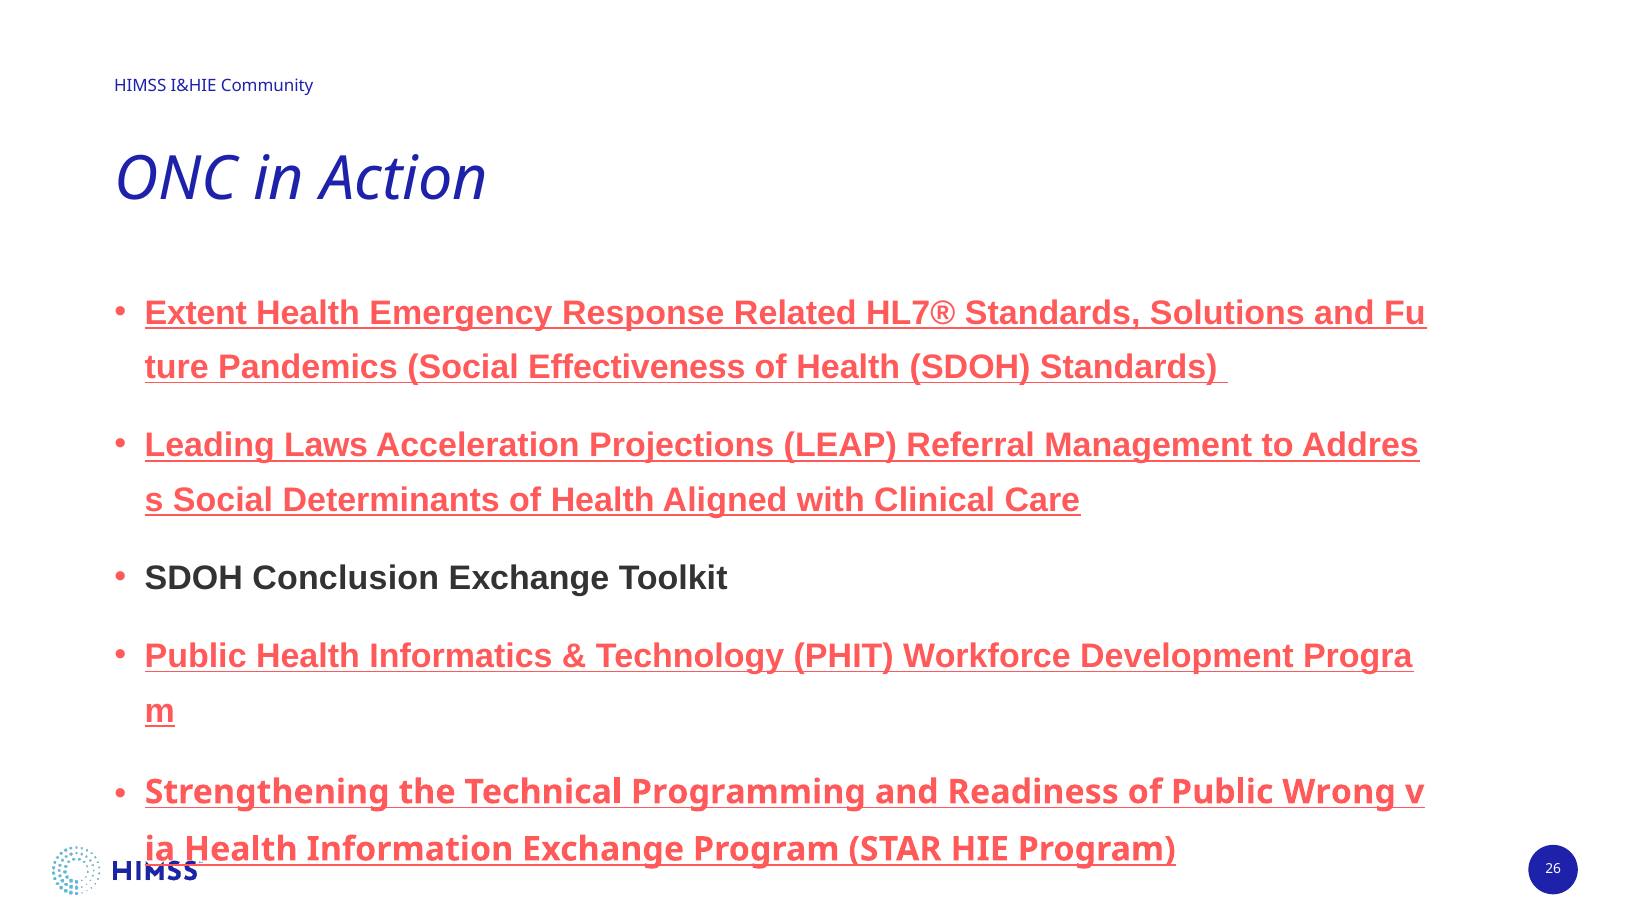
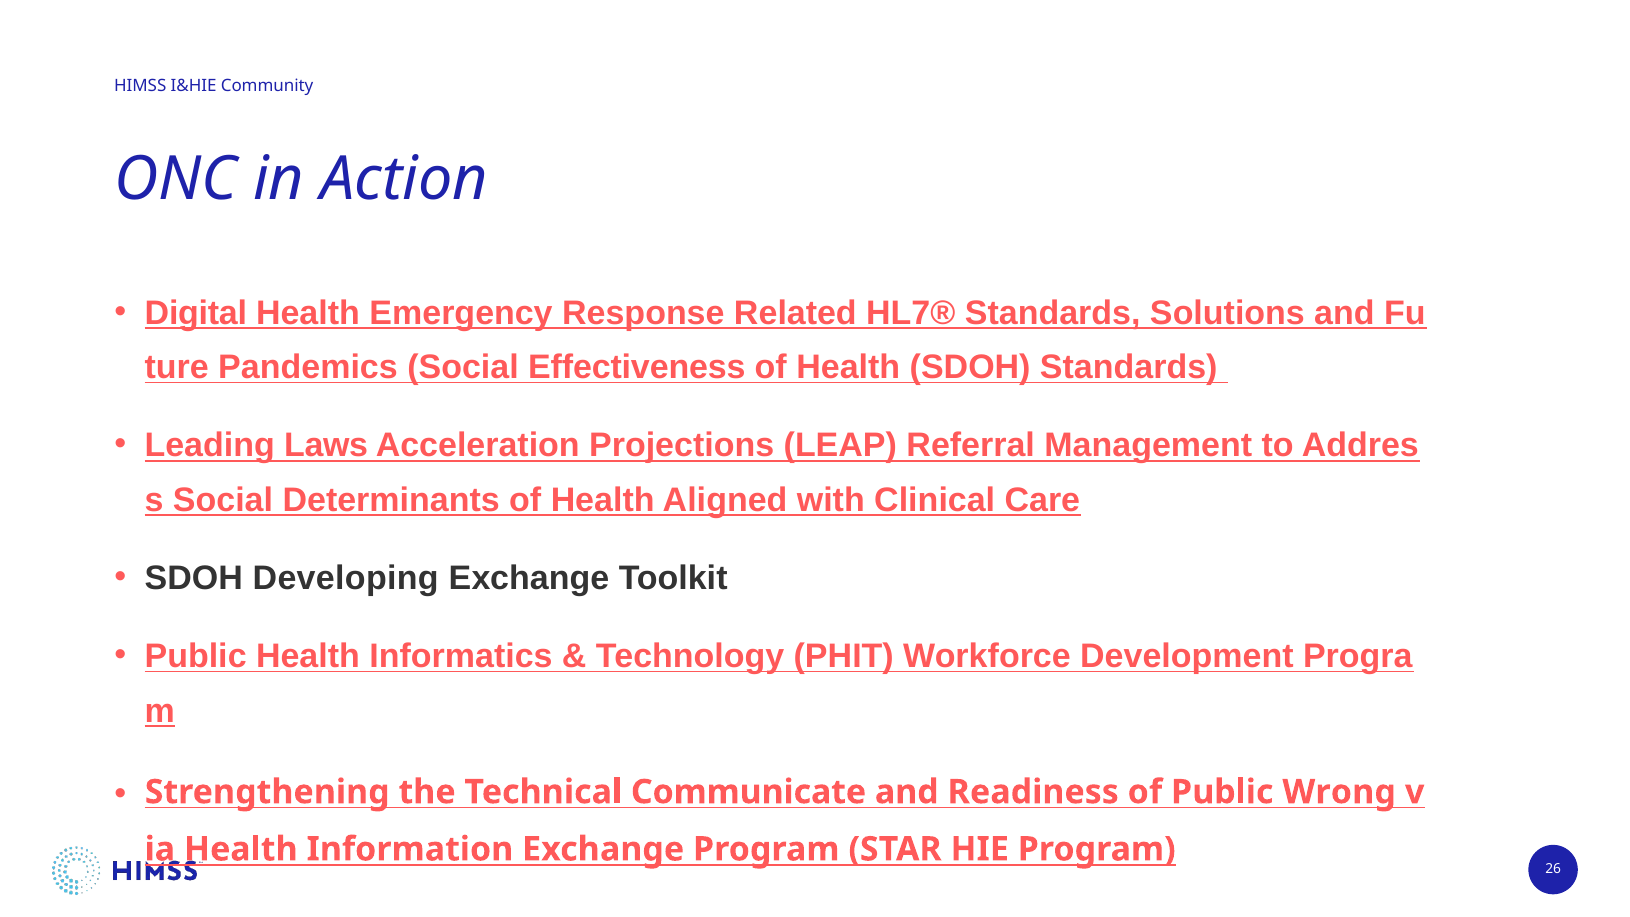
Extent: Extent -> Digital (196, 313)
Conclusion: Conclusion -> Developing (346, 578)
Programming: Programming -> Communicate (748, 792)
